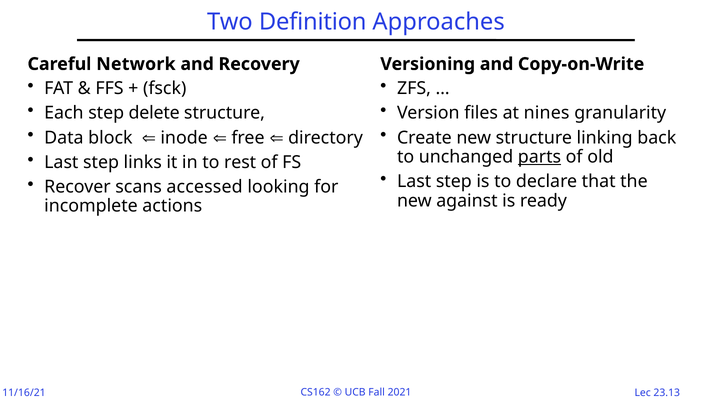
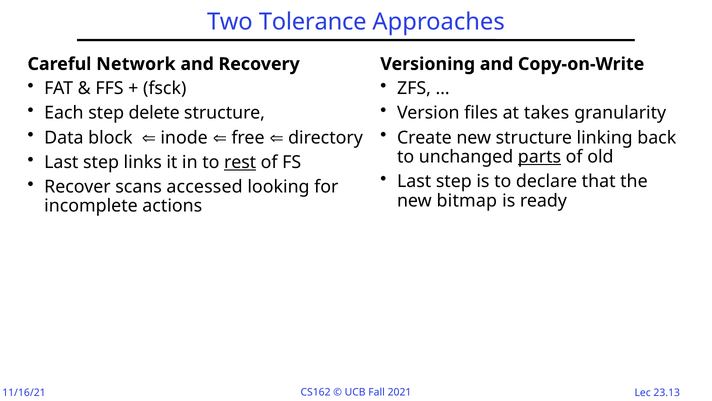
Definition: Definition -> Tolerance (313, 22)
nines: nines -> takes (547, 113)
rest underline: none -> present (240, 162)
against: against -> bitmap (467, 200)
